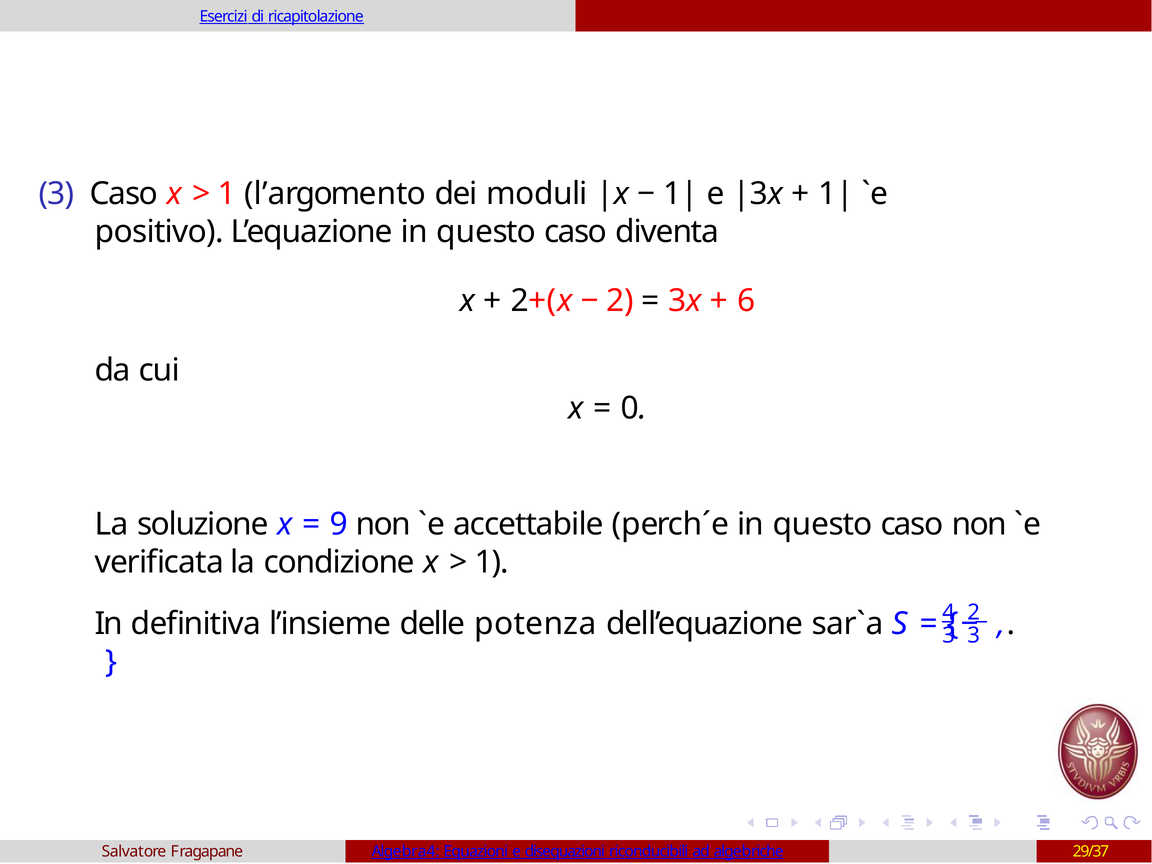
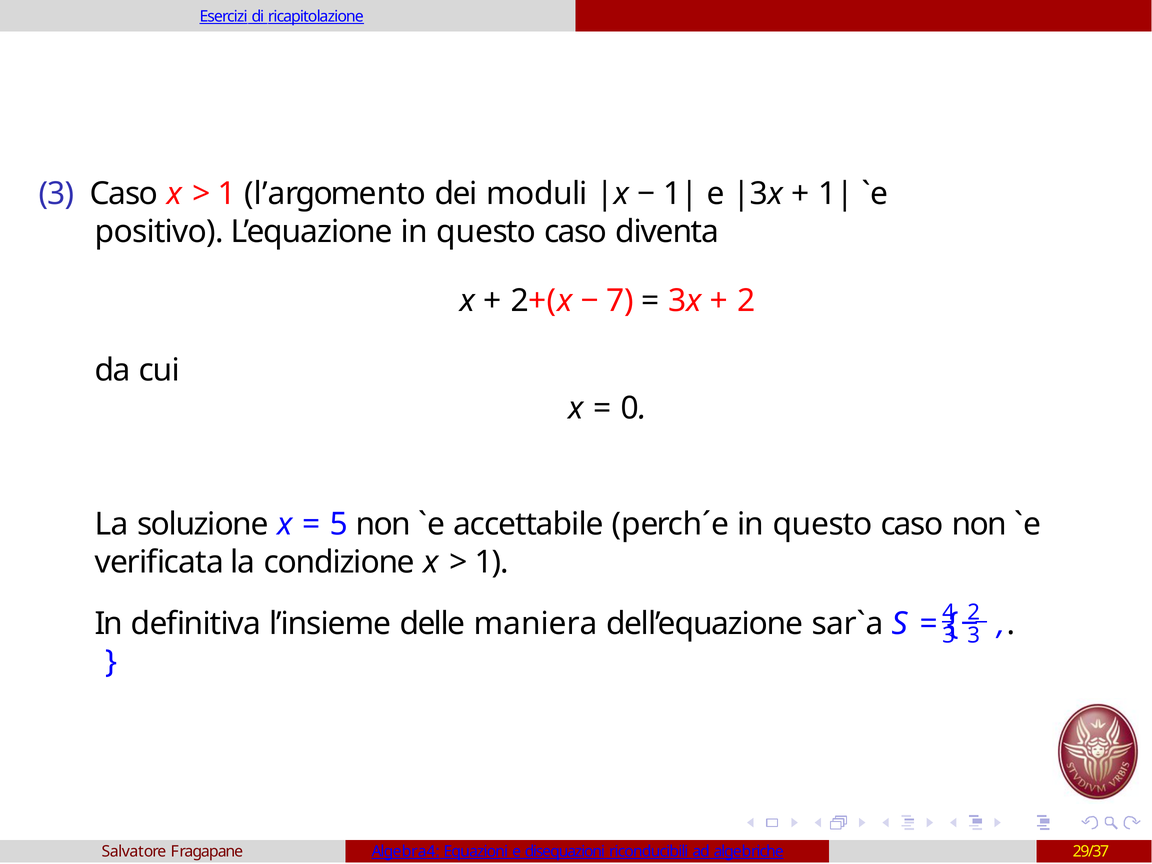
2: 2 -> 7 (620, 301)
6: 6 -> 2 (746, 301)
9: 9 -> 5 (339, 525)
potenza: potenza -> maniera (536, 624)
